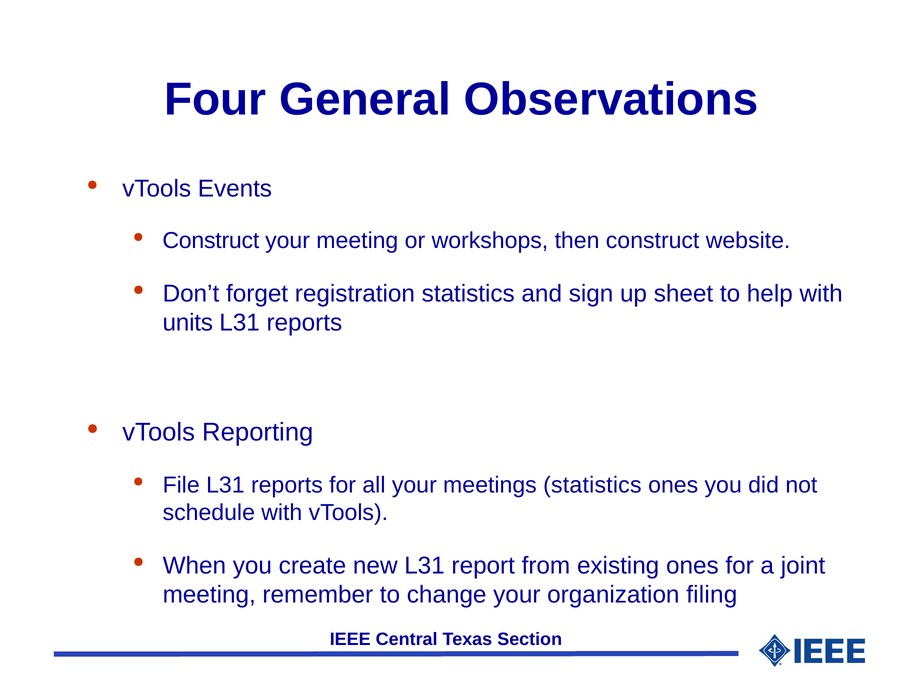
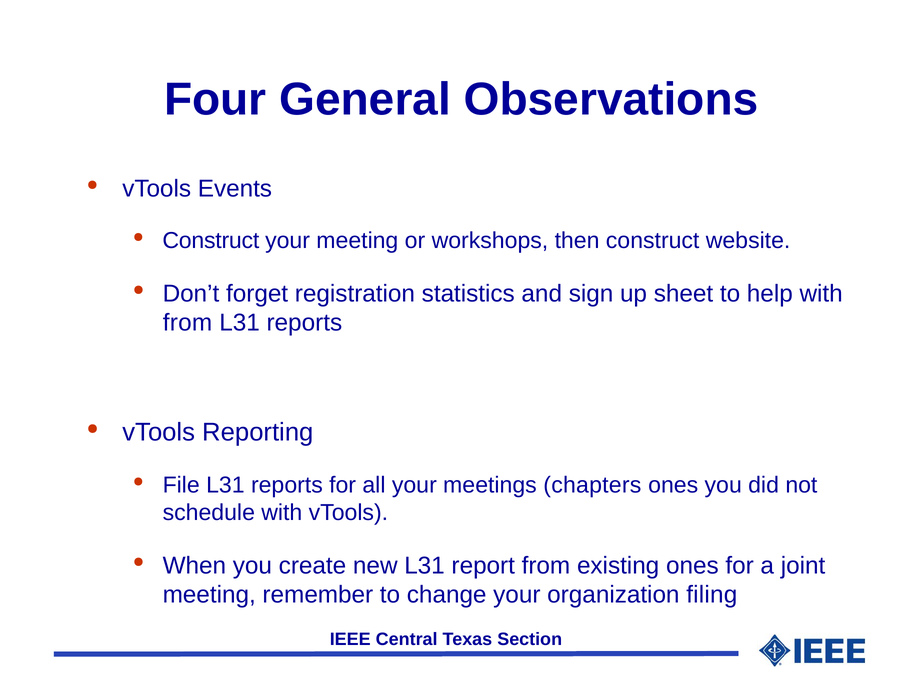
units: units -> from (188, 323)
meetings statistics: statistics -> chapters (592, 485)
